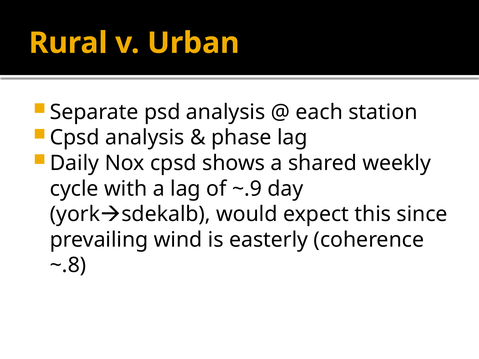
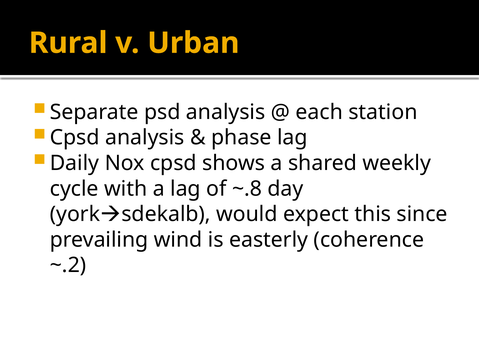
~.9: ~.9 -> ~.8 (247, 189)
~.8: ~.8 -> ~.2 (68, 265)
